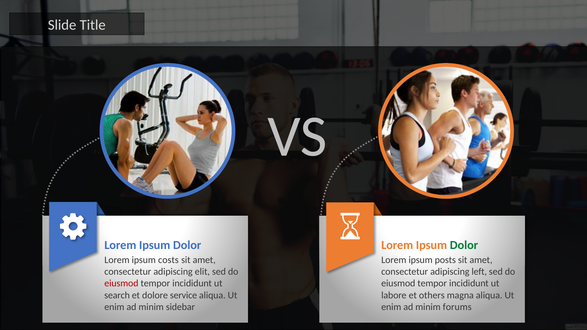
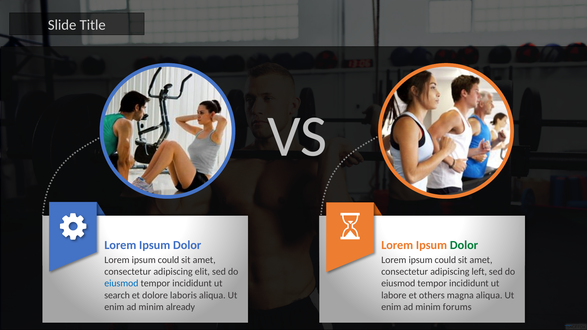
costs: costs -> could (169, 260)
posts: posts -> could (445, 260)
eiusmod colour: red -> blue (121, 284)
service: service -> laboris (183, 295)
sidebar: sidebar -> already (180, 307)
